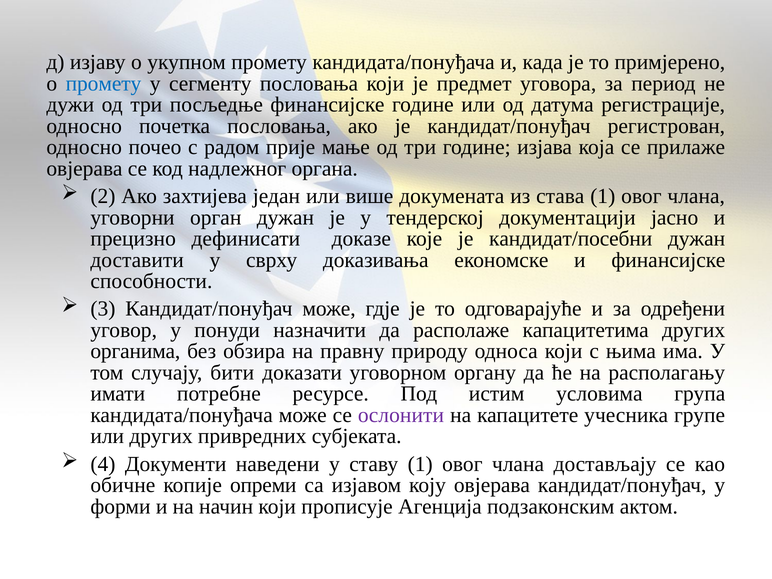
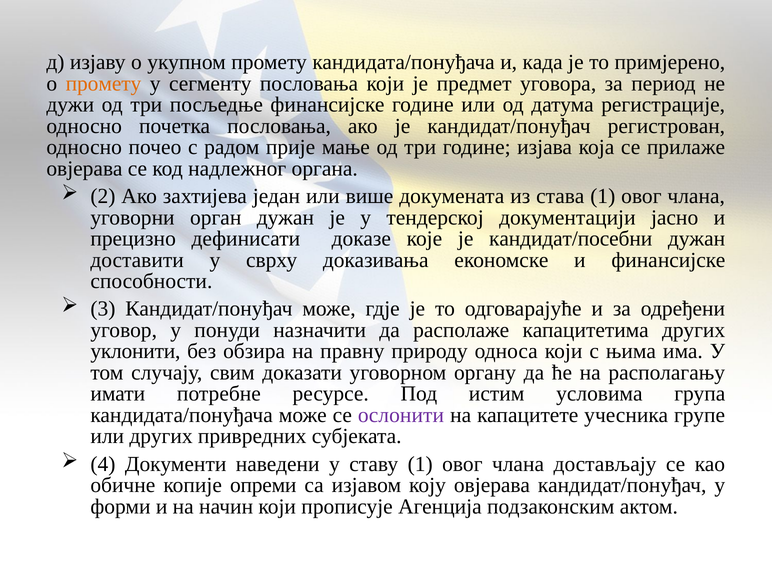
промету colour: blue -> orange (104, 84)
органима: органима -> уклонити (135, 351)
бити: бити -> свим (232, 373)
